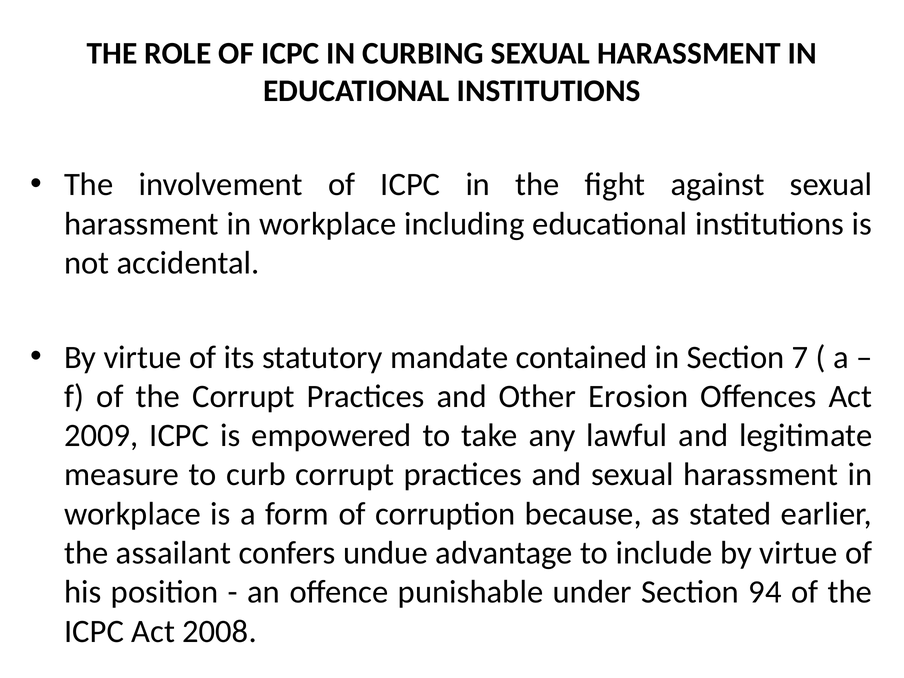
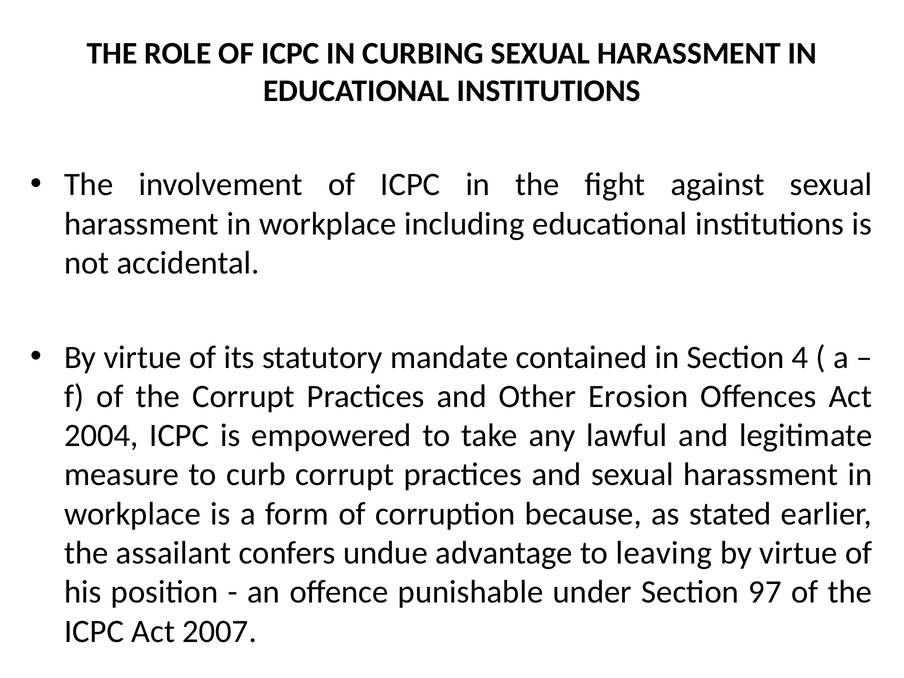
7: 7 -> 4 (800, 357)
2009: 2009 -> 2004 (101, 436)
include: include -> leaving (664, 553)
94: 94 -> 97 (765, 592)
2008: 2008 -> 2007 (220, 631)
